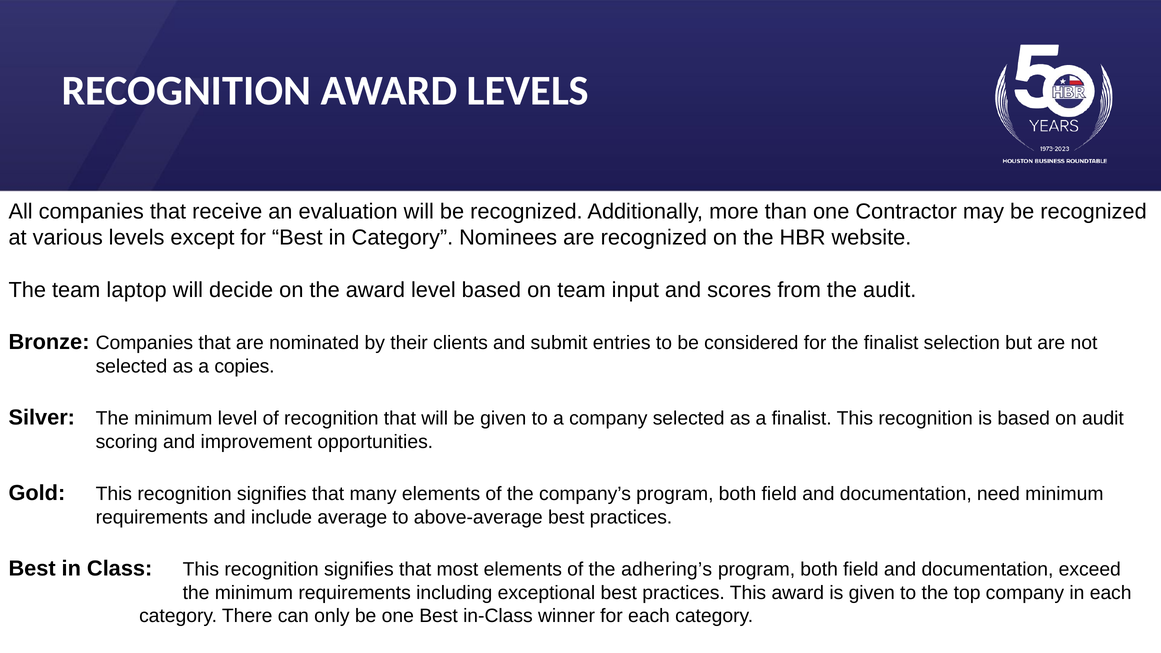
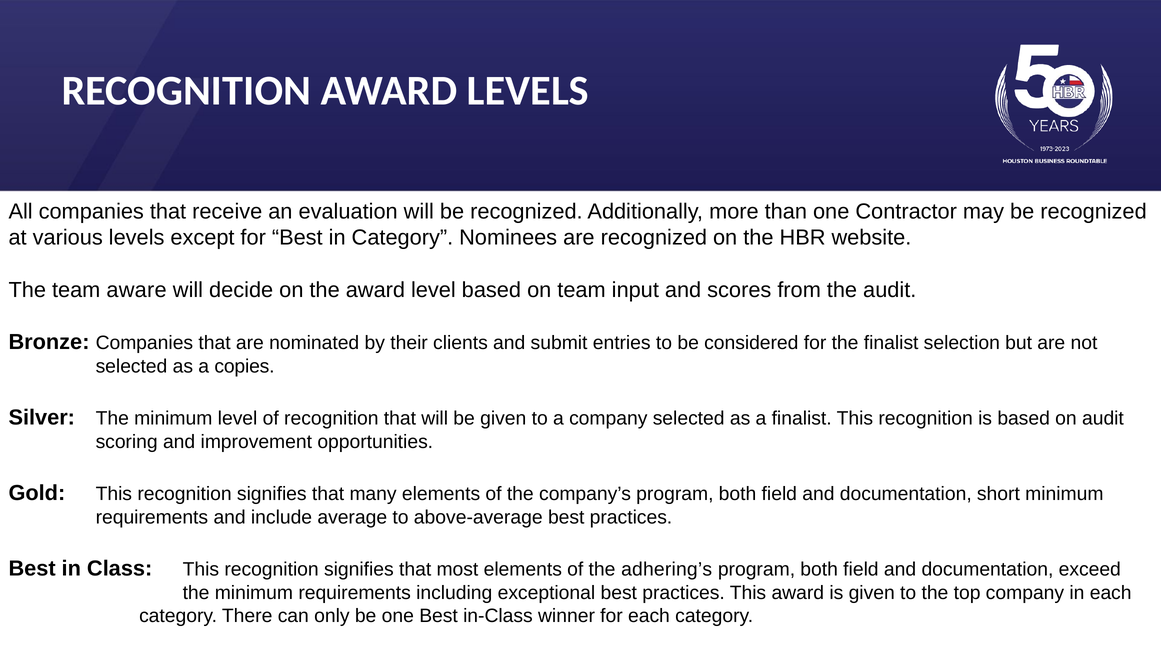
laptop: laptop -> aware (137, 290)
need: need -> short (998, 494)
